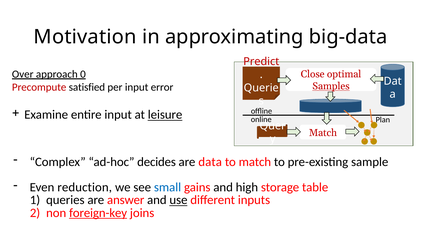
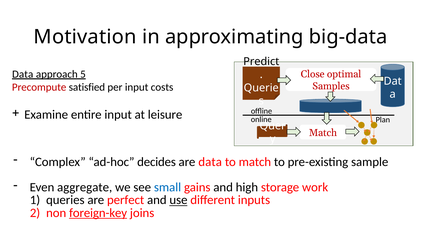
Predict colour: red -> black (261, 62)
Over: Over -> Data (23, 74)
0: 0 -> 5 (83, 74)
error: error -> costs (162, 87)
Samples underline: present -> none (331, 86)
leisure underline: present -> none (165, 115)
reduction: reduction -> aggregate (85, 188)
table: table -> work (315, 188)
answer: answer -> perfect (126, 200)
